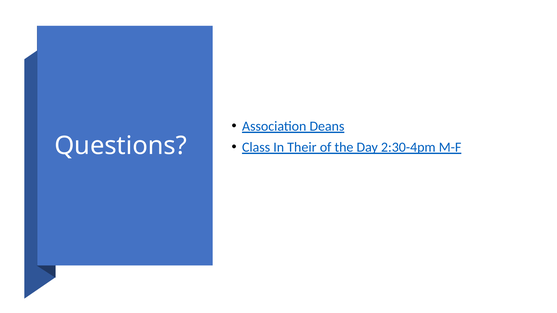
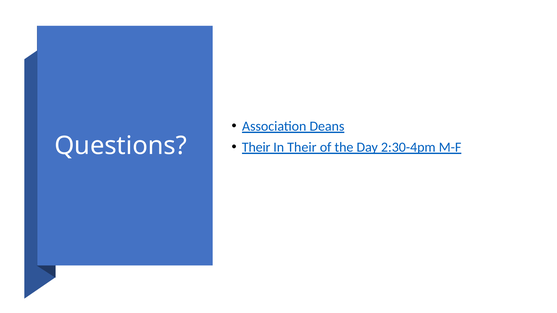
Class: Class -> Their (256, 147)
